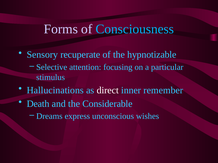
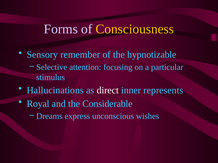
Consciousness colour: light blue -> yellow (135, 29)
recuperate: recuperate -> remember (80, 55)
remember: remember -> represents (163, 90)
Death: Death -> Royal (38, 104)
